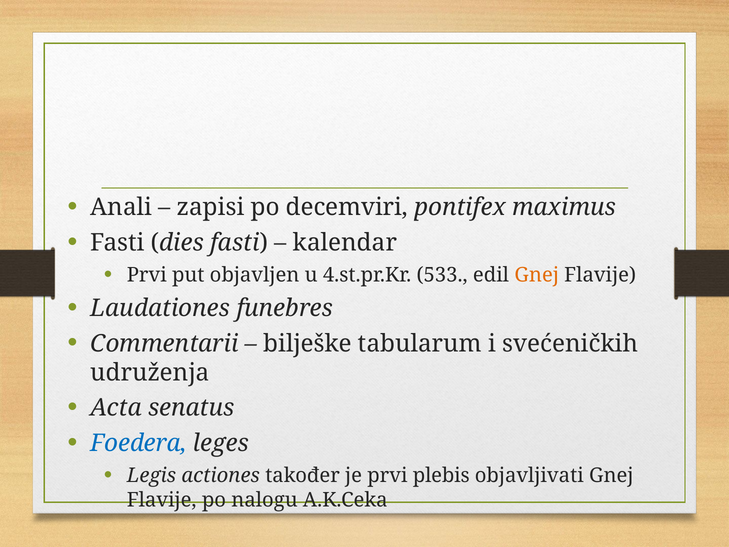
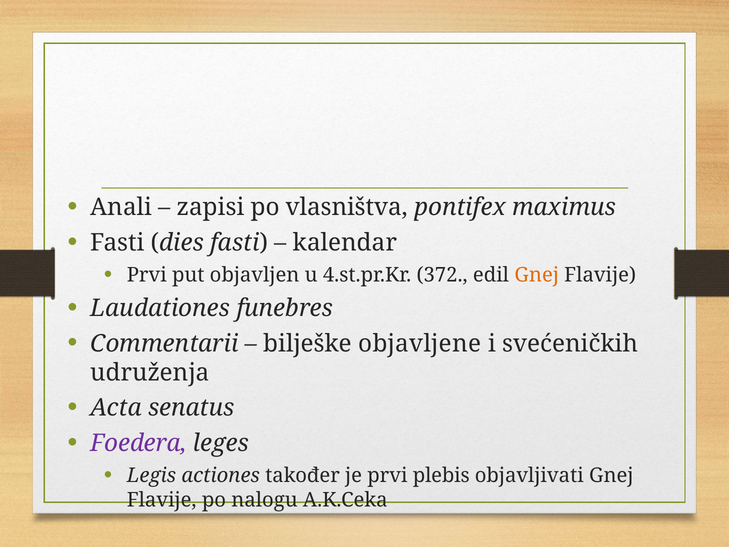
decemviri: decemviri -> vlasništva (347, 207)
533: 533 -> 372 (442, 275)
tabularum: tabularum -> objavljene (420, 343)
Foedera colour: blue -> purple (139, 443)
